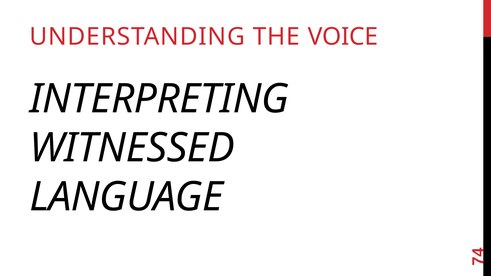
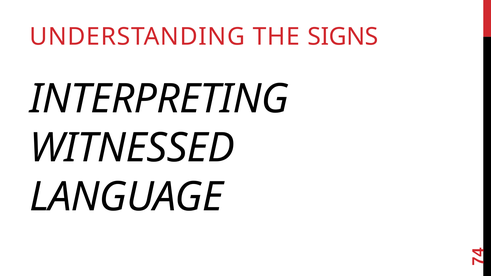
VOICE: VOICE -> SIGNS (343, 37)
